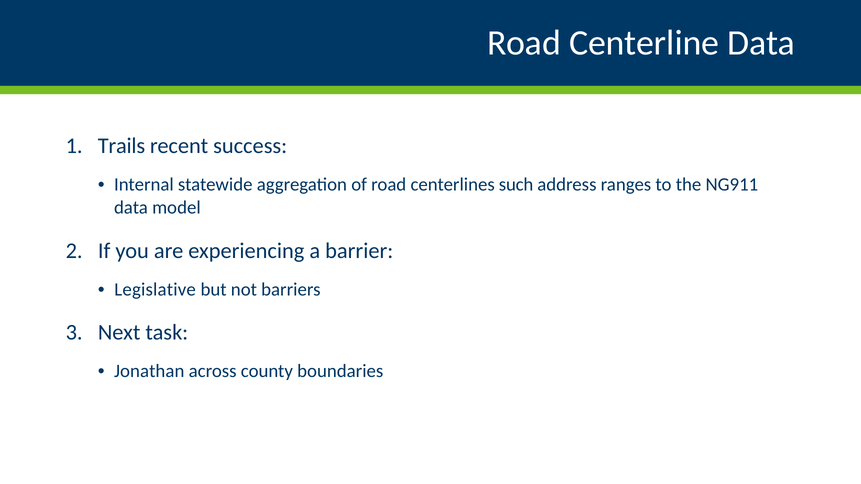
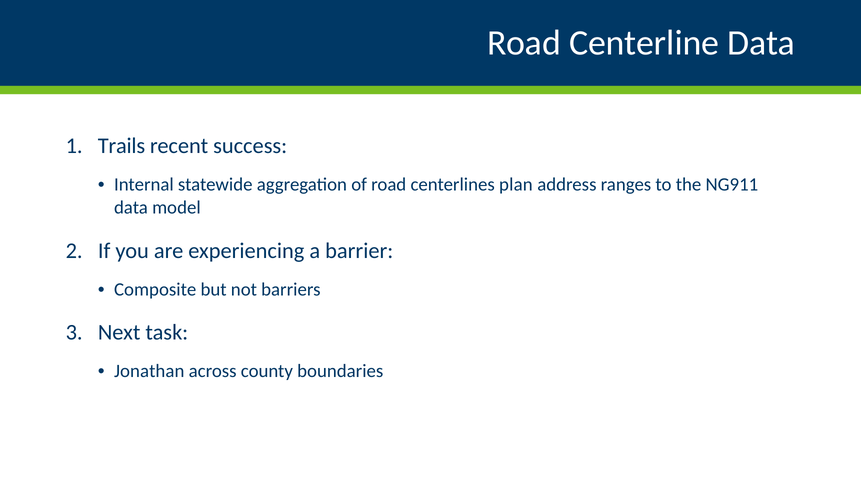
such: such -> plan (516, 185)
Legislative: Legislative -> Composite (155, 289)
